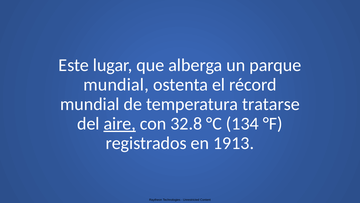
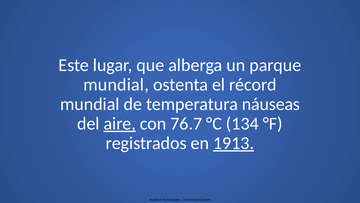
tratarse: tratarse -> náuseas (271, 104)
32.8: 32.8 -> 76.7 (186, 123)
1913 underline: none -> present (234, 143)
